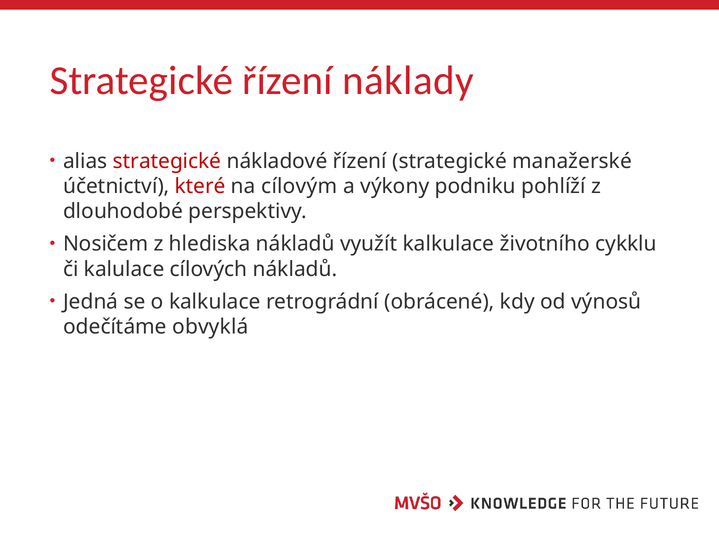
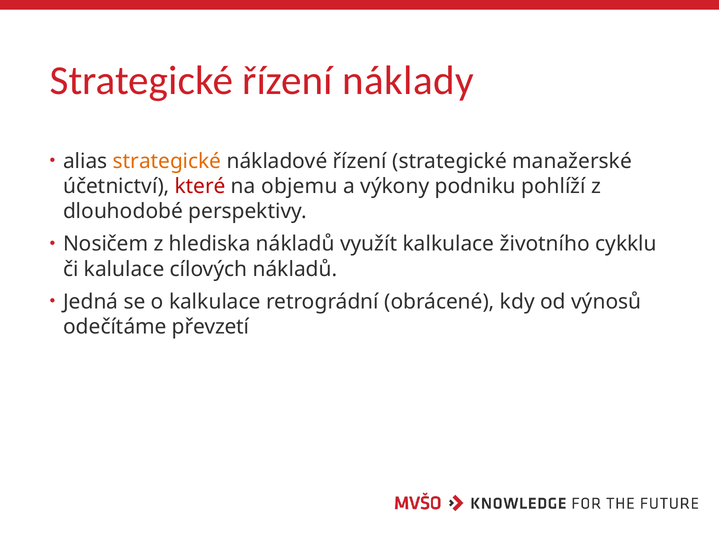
strategické colour: red -> orange (167, 161)
cílovým: cílovým -> objemu (299, 186)
obvyklá: obvyklá -> převzetí (211, 327)
